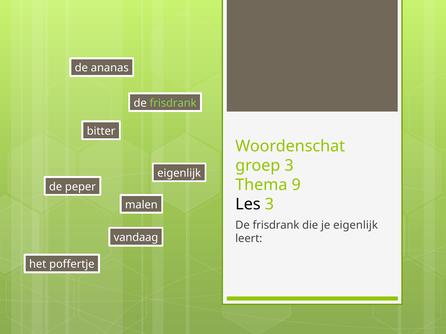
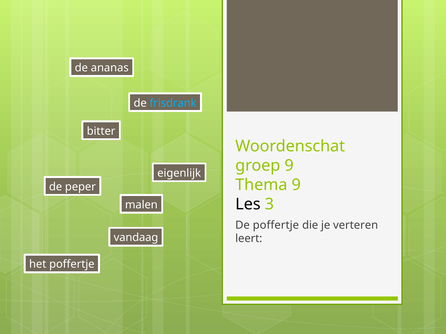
frisdrank colour: light green -> light blue (173, 103)
groep 3: 3 -> 9 (289, 166)
frisdrank: frisdrank -> poffertje (276, 225)
je eigenlijk: eigenlijk -> verteren (356, 225)
